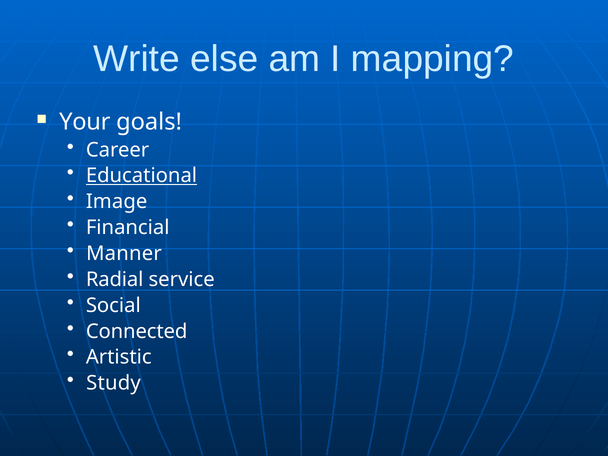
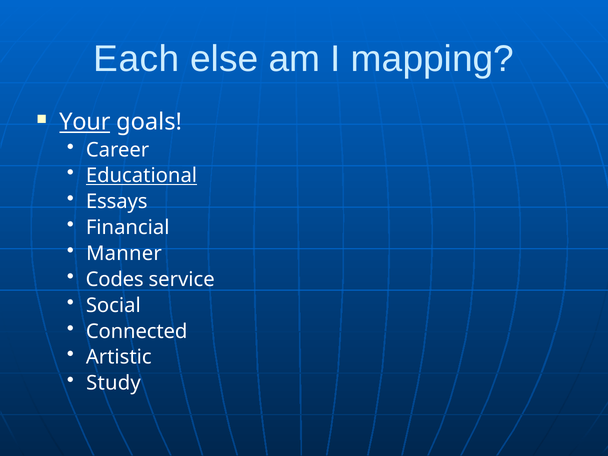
Write: Write -> Each (136, 59)
Your underline: none -> present (85, 122)
Image: Image -> Essays (117, 202)
Radial: Radial -> Codes (115, 279)
